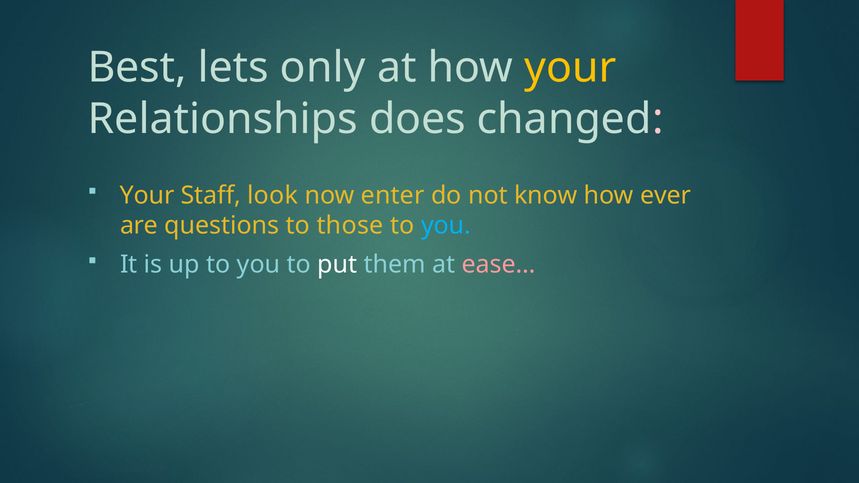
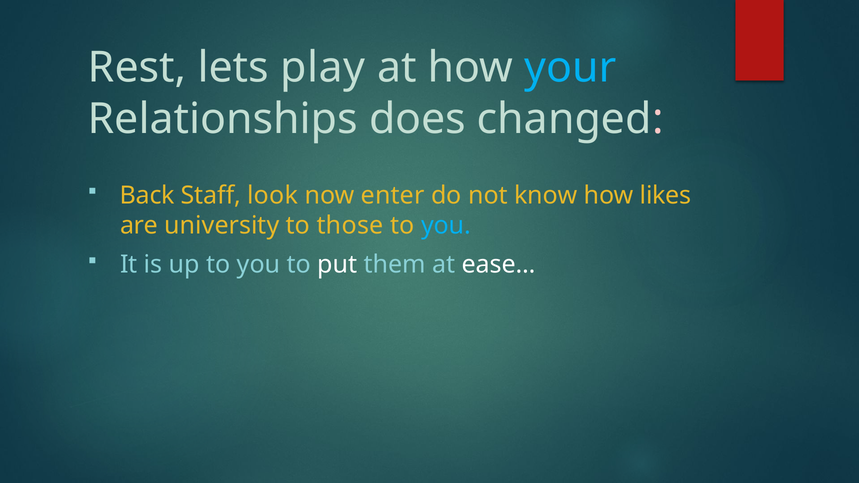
Best: Best -> Rest (137, 68)
only: only -> play (323, 68)
your colour: yellow -> light blue (570, 68)
Your: Your -> Back (147, 196)
ever: ever -> likes (666, 196)
questions: questions -> university (222, 226)
ease… colour: pink -> white (499, 265)
